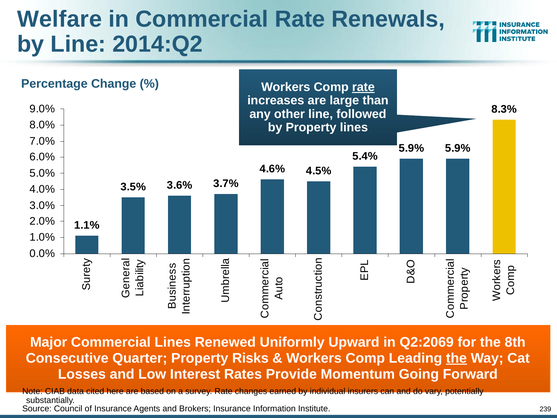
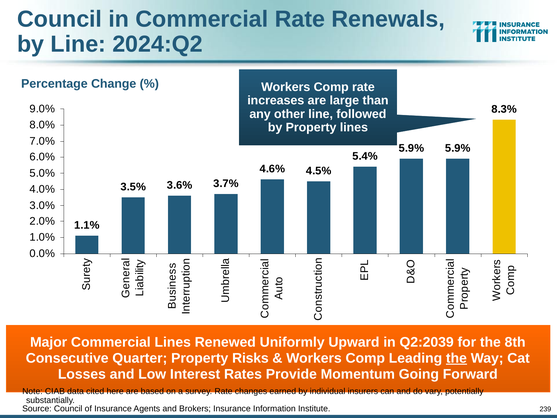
Welfare: Welfare -> Council (60, 19)
2014:Q2: 2014:Q2 -> 2024:Q2 (158, 44)
rate underline: present -> none (363, 87)
Q2:2069: Q2:2069 -> Q2:2039 (427, 342)
